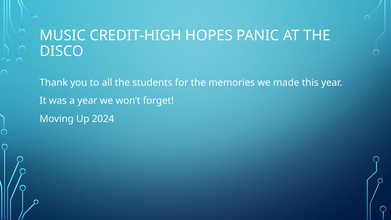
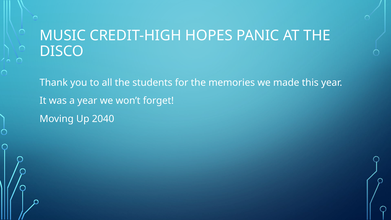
2024: 2024 -> 2040 (103, 119)
